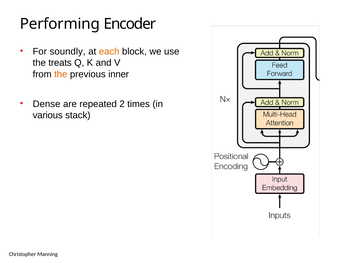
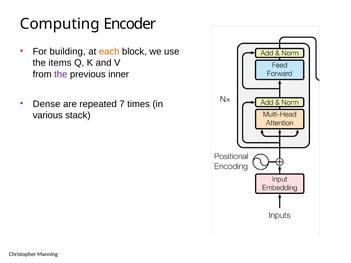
Performing: Performing -> Computing (60, 24)
soundly: soundly -> building (68, 52)
treats: treats -> items (60, 63)
the colour: orange -> purple (61, 74)
2: 2 -> 7 (122, 104)
